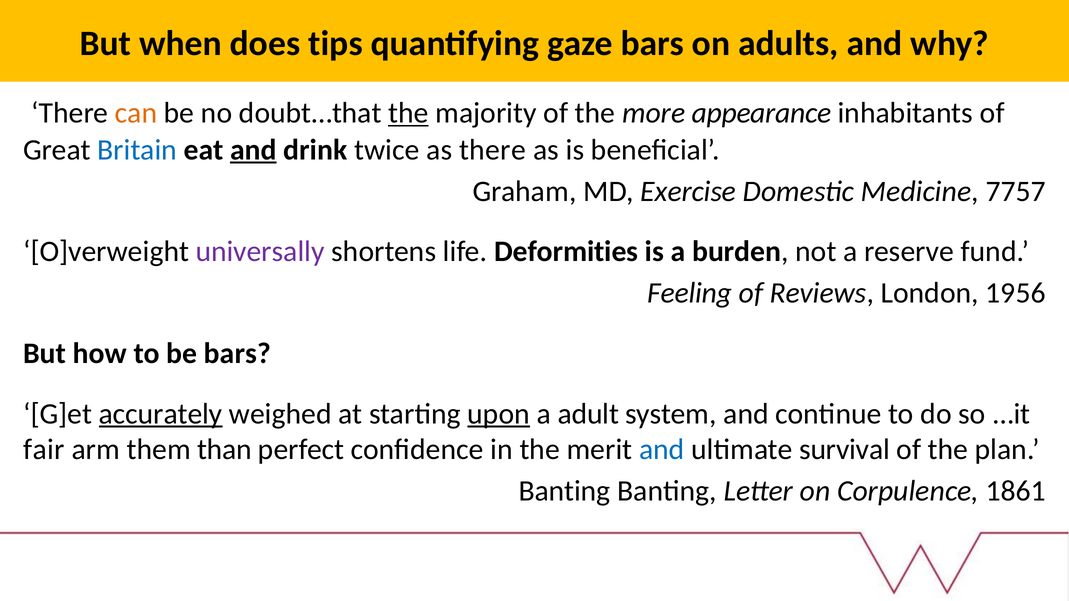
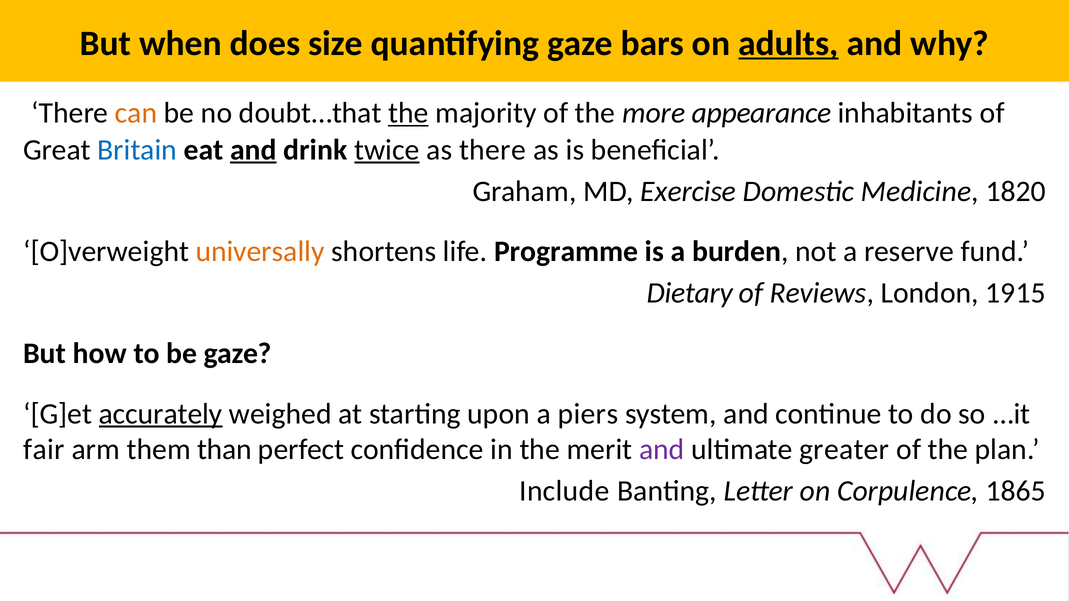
tips: tips -> size (336, 43)
adults underline: none -> present (788, 43)
twice underline: none -> present (387, 150)
7757: 7757 -> 1820 (1016, 191)
universally colour: purple -> orange (260, 252)
Deformities: Deformities -> Programme (566, 252)
Feeling: Feeling -> Dietary (690, 293)
1956: 1956 -> 1915 (1016, 293)
be bars: bars -> gaze (238, 354)
upon underline: present -> none (499, 414)
adult: adult -> piers (588, 414)
and colour: blue -> purple (662, 450)
survival: survival -> greater (844, 450)
Banting: Banting -> Include (564, 491)
1861: 1861 -> 1865 (1016, 491)
